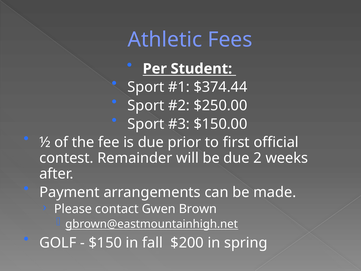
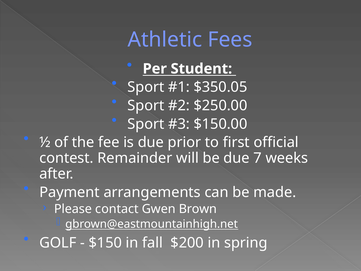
$374.44: $374.44 -> $350.05 (220, 87)
2: 2 -> 7 (258, 158)
